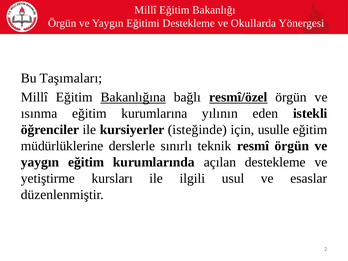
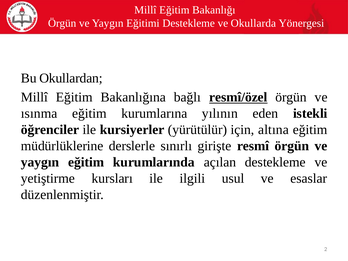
Taşımaları: Taşımaları -> Okullardan (71, 78)
Bakanlığına underline: present -> none (133, 97)
isteğinde: isteğinde -> yürütülür (197, 130)
usulle: usulle -> altına (274, 130)
teknik: teknik -> girişte (214, 146)
